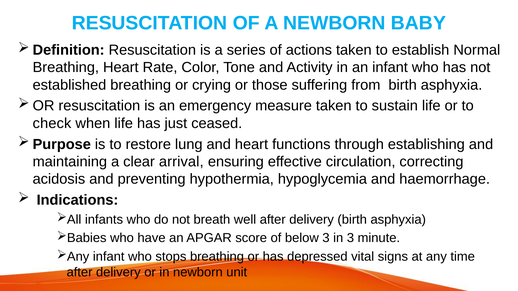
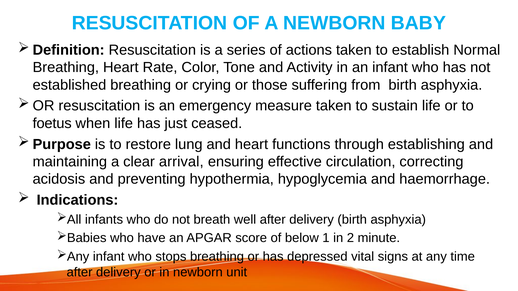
check: check -> foetus (52, 123)
below 3: 3 -> 1 (326, 238)
in 3: 3 -> 2 (350, 238)
